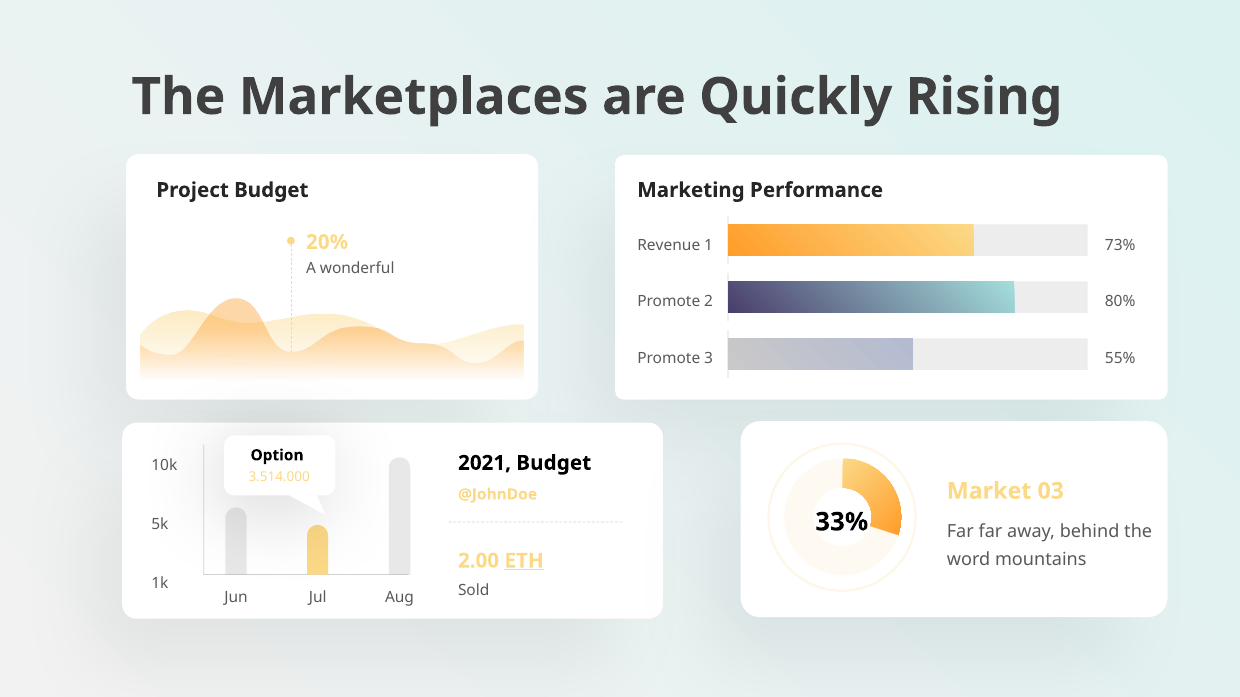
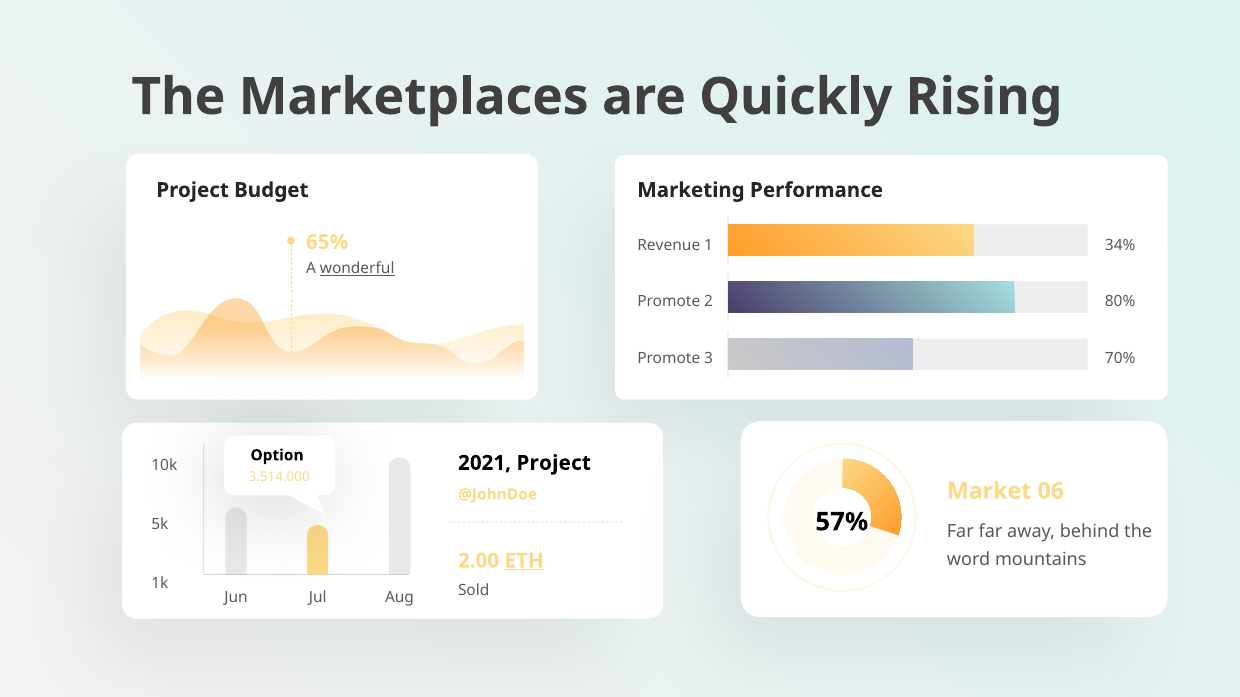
20%: 20% -> 65% (327, 242)
73%: 73% -> 34% (1120, 245)
wonderful underline: none -> present (357, 269)
55%: 55% -> 70% (1120, 359)
2021 Budget: Budget -> Project (554, 463)
03: 03 -> 06 (1051, 491)
33%: 33% -> 57% (842, 522)
